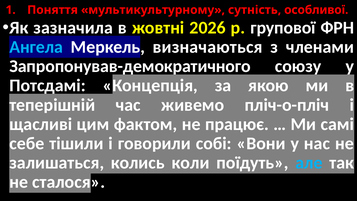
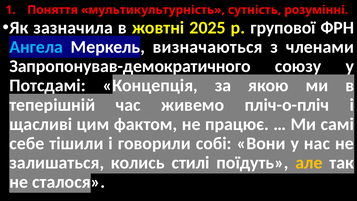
мультикультурному: мультикультурному -> мультикультурність (153, 10)
особливої: особливої -> розумінні (316, 10)
2026: 2026 -> 2025 (208, 28)
коли: коли -> стилі (191, 163)
але colour: light blue -> yellow (309, 163)
